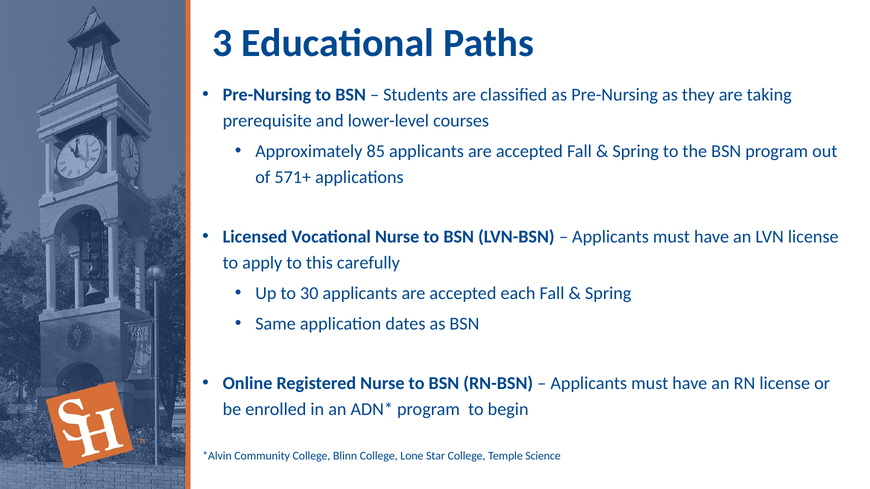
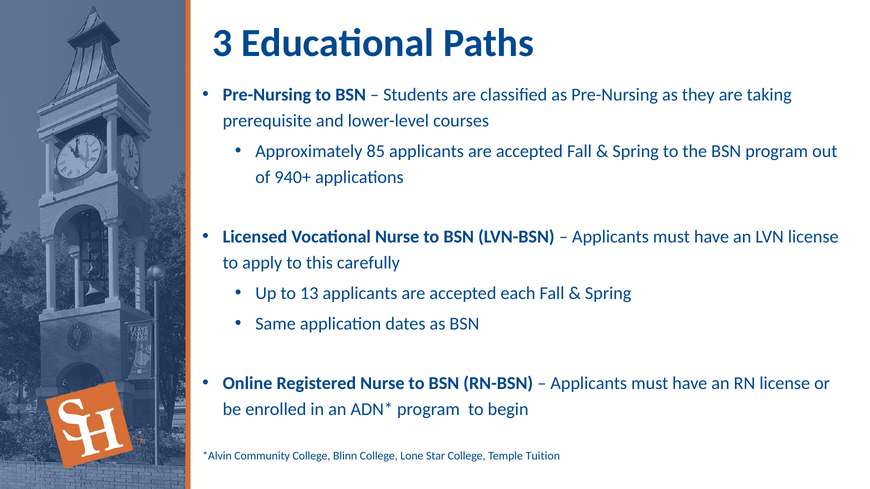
571+: 571+ -> 940+ (293, 178)
30: 30 -> 13 (309, 293)
Science: Science -> Tuition (543, 456)
